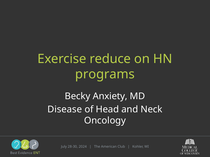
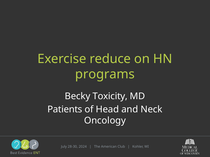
Anxiety: Anxiety -> Toxicity (110, 97)
Disease: Disease -> Patients (65, 110)
